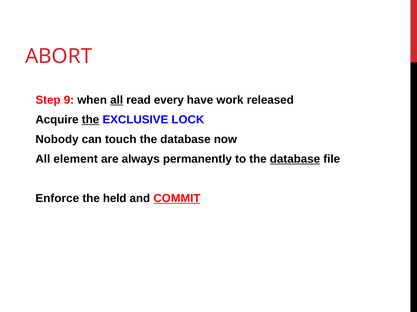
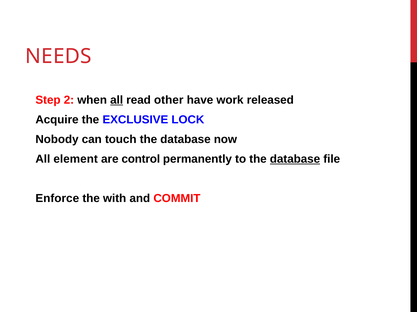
ABORT: ABORT -> NEEDS (58, 56)
9: 9 -> 2 (69, 100)
every: every -> other (169, 100)
the underline: present -> none (90, 120)
always: always -> control (141, 159)
held: held -> with (115, 199)
COMMIT underline: present -> none (177, 199)
